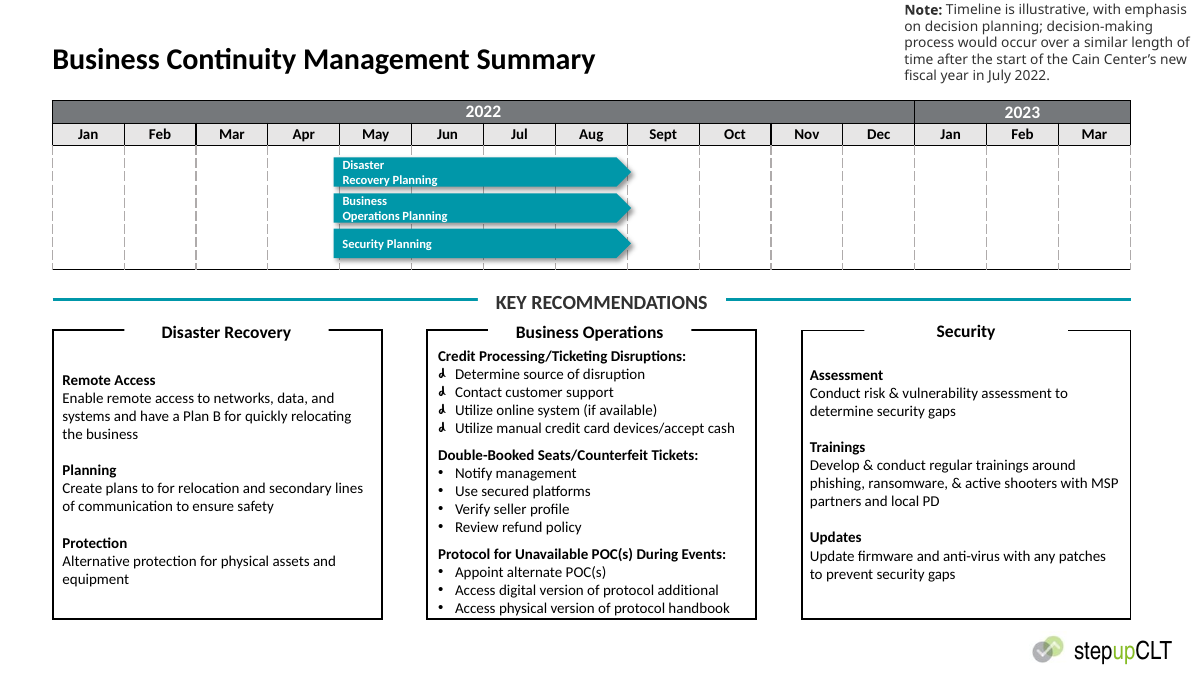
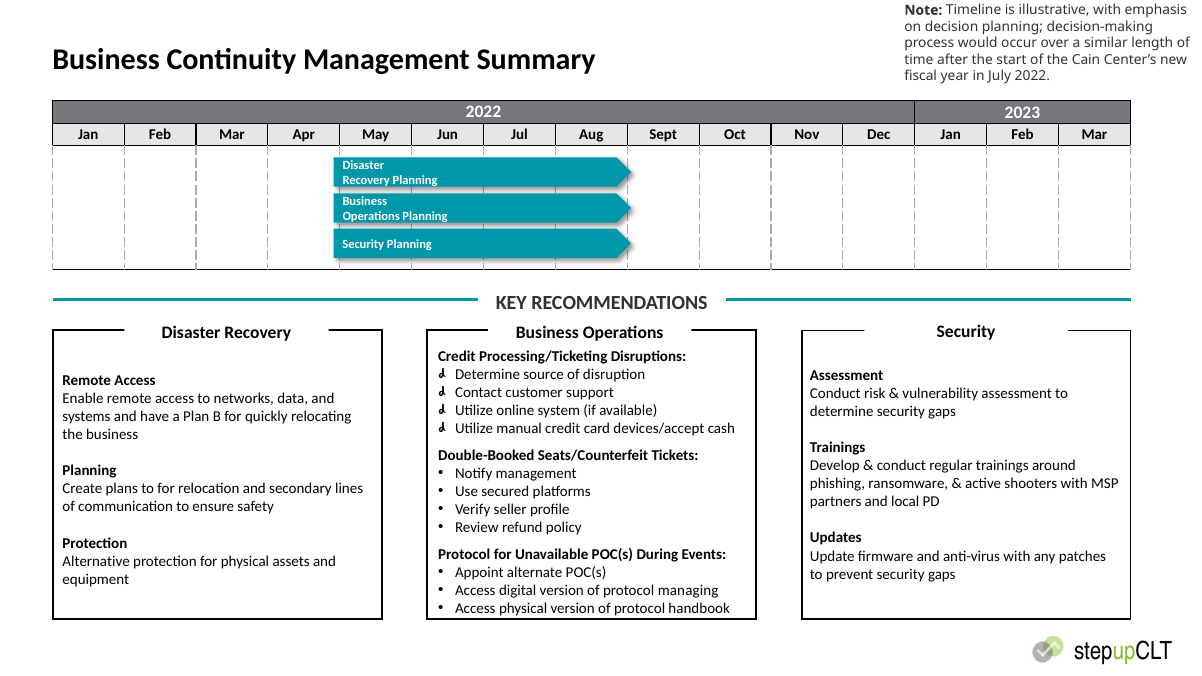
additional: additional -> managing (688, 591)
